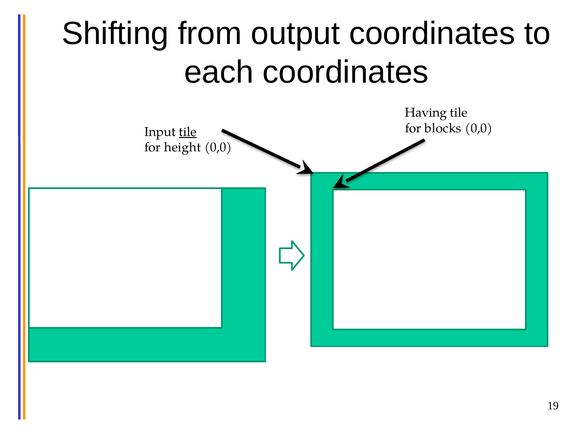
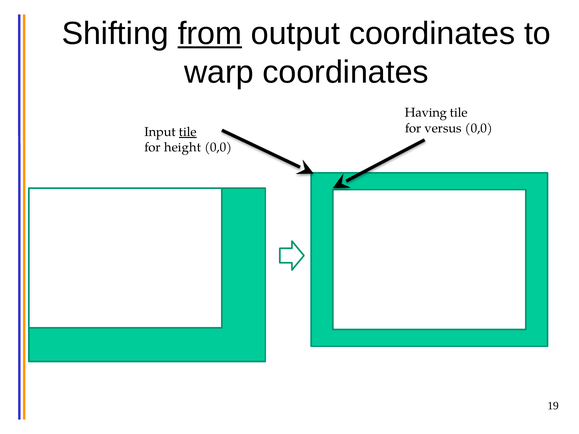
from underline: none -> present (210, 34)
each: each -> warp (219, 72)
blocks: blocks -> versus (443, 128)
